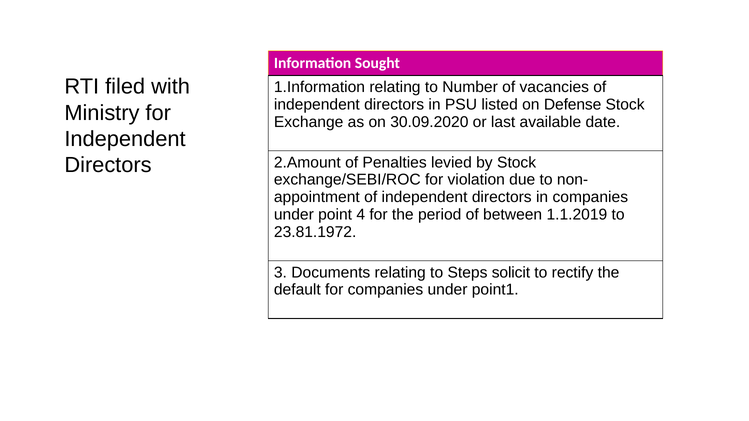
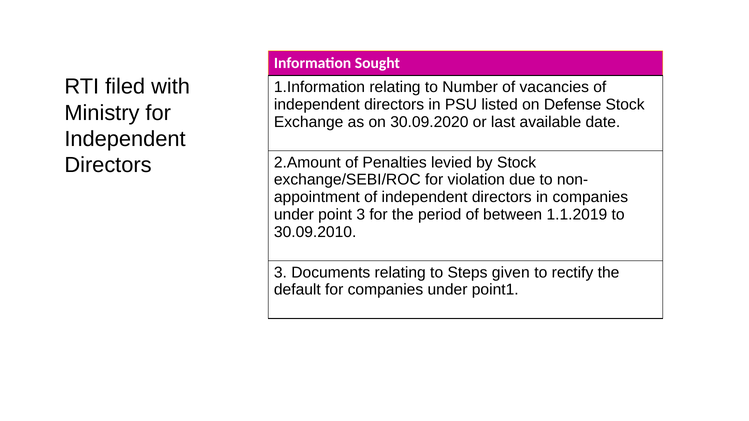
point 4: 4 -> 3 (361, 215)
23.81.1972: 23.81.1972 -> 30.09.2010 (315, 232)
solicit: solicit -> given (511, 273)
